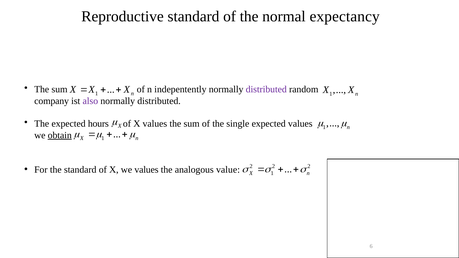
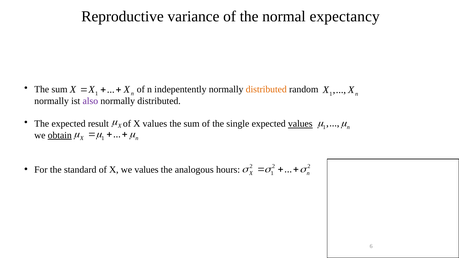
Reproductive standard: standard -> variance (193, 16)
distributed colour: purple -> orange (266, 89)
company: company -> normally (52, 101)
hours: hours -> result (98, 124)
values underline: none -> present (300, 124)
value: value -> hours (228, 170)
